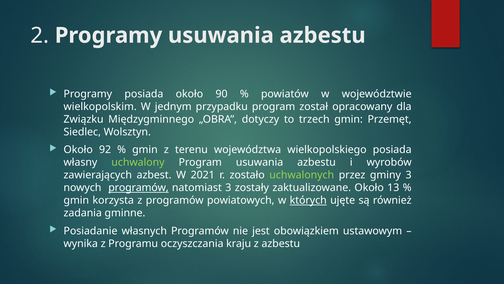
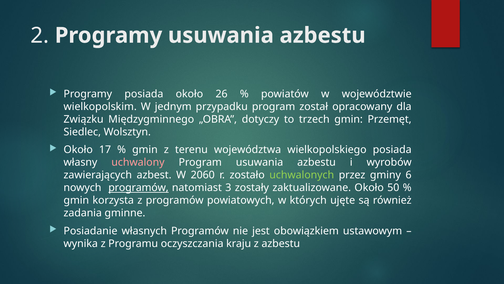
90: 90 -> 26 (222, 94)
92: 92 -> 17 (105, 150)
uchwalony colour: light green -> pink (138, 162)
2021: 2021 -> 2060 (203, 175)
gminy 3: 3 -> 6 (409, 175)
13: 13 -> 50 (393, 187)
których underline: present -> none (308, 200)
